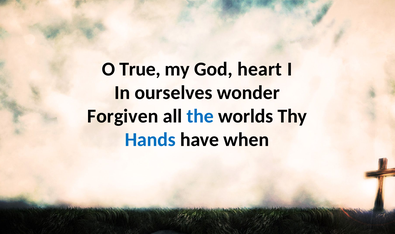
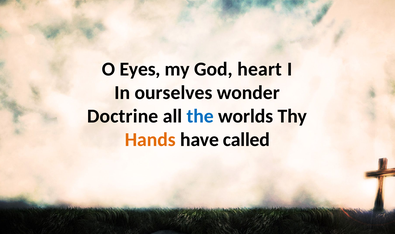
True: True -> Eyes (140, 69)
Forgiven: Forgiven -> Doctrine (123, 116)
Hands colour: blue -> orange (150, 140)
when: when -> called (246, 140)
